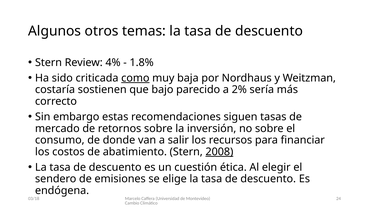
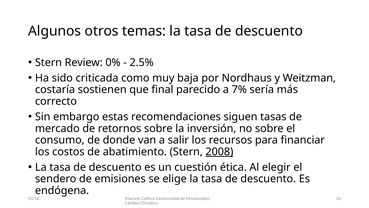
4%: 4% -> 0% (113, 62)
1.8%: 1.8% -> 2.5% (142, 62)
como underline: present -> none (135, 78)
bajo: bajo -> final (162, 89)
2%: 2% -> 7% (239, 89)
